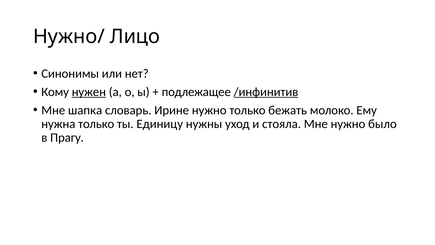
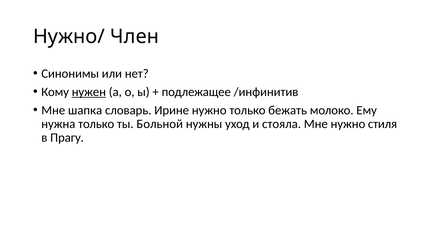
Лицо: Лицо -> Член (135, 37)
/инфинитив underline: present -> none (266, 92)
Единицу: Единицу -> Больной (160, 124)
было: было -> стиля (383, 124)
